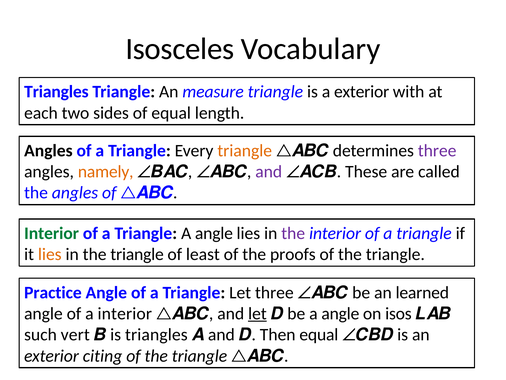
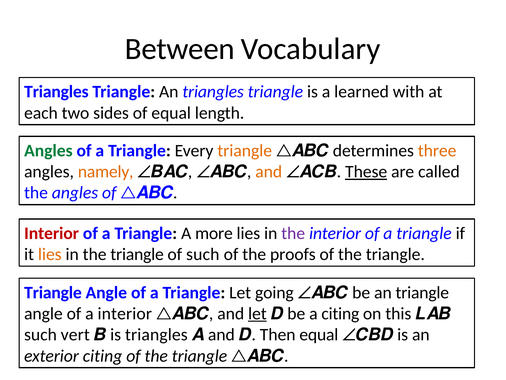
Isosceles: Isosceles -> Between (180, 49)
An measure: measure -> triangles (213, 92)
a exterior: exterior -> learned (362, 92)
Angles colour: black -> green (48, 150)
three colour: purple -> orange (437, 150)
and colour: purple -> orange (269, 172)
These underline: none -> present (366, 172)
Interior colour: green -> red (52, 233)
Triangle A angle: angle -> more (214, 233)
of least: least -> such (203, 254)
Practice: Practice -> Triangle (53, 292)
Let three: three -> going (274, 292)
an learned: learned -> triangle (422, 292)
be a angle: angle -> citing (340, 313)
isos: isos -> this (398, 313)
